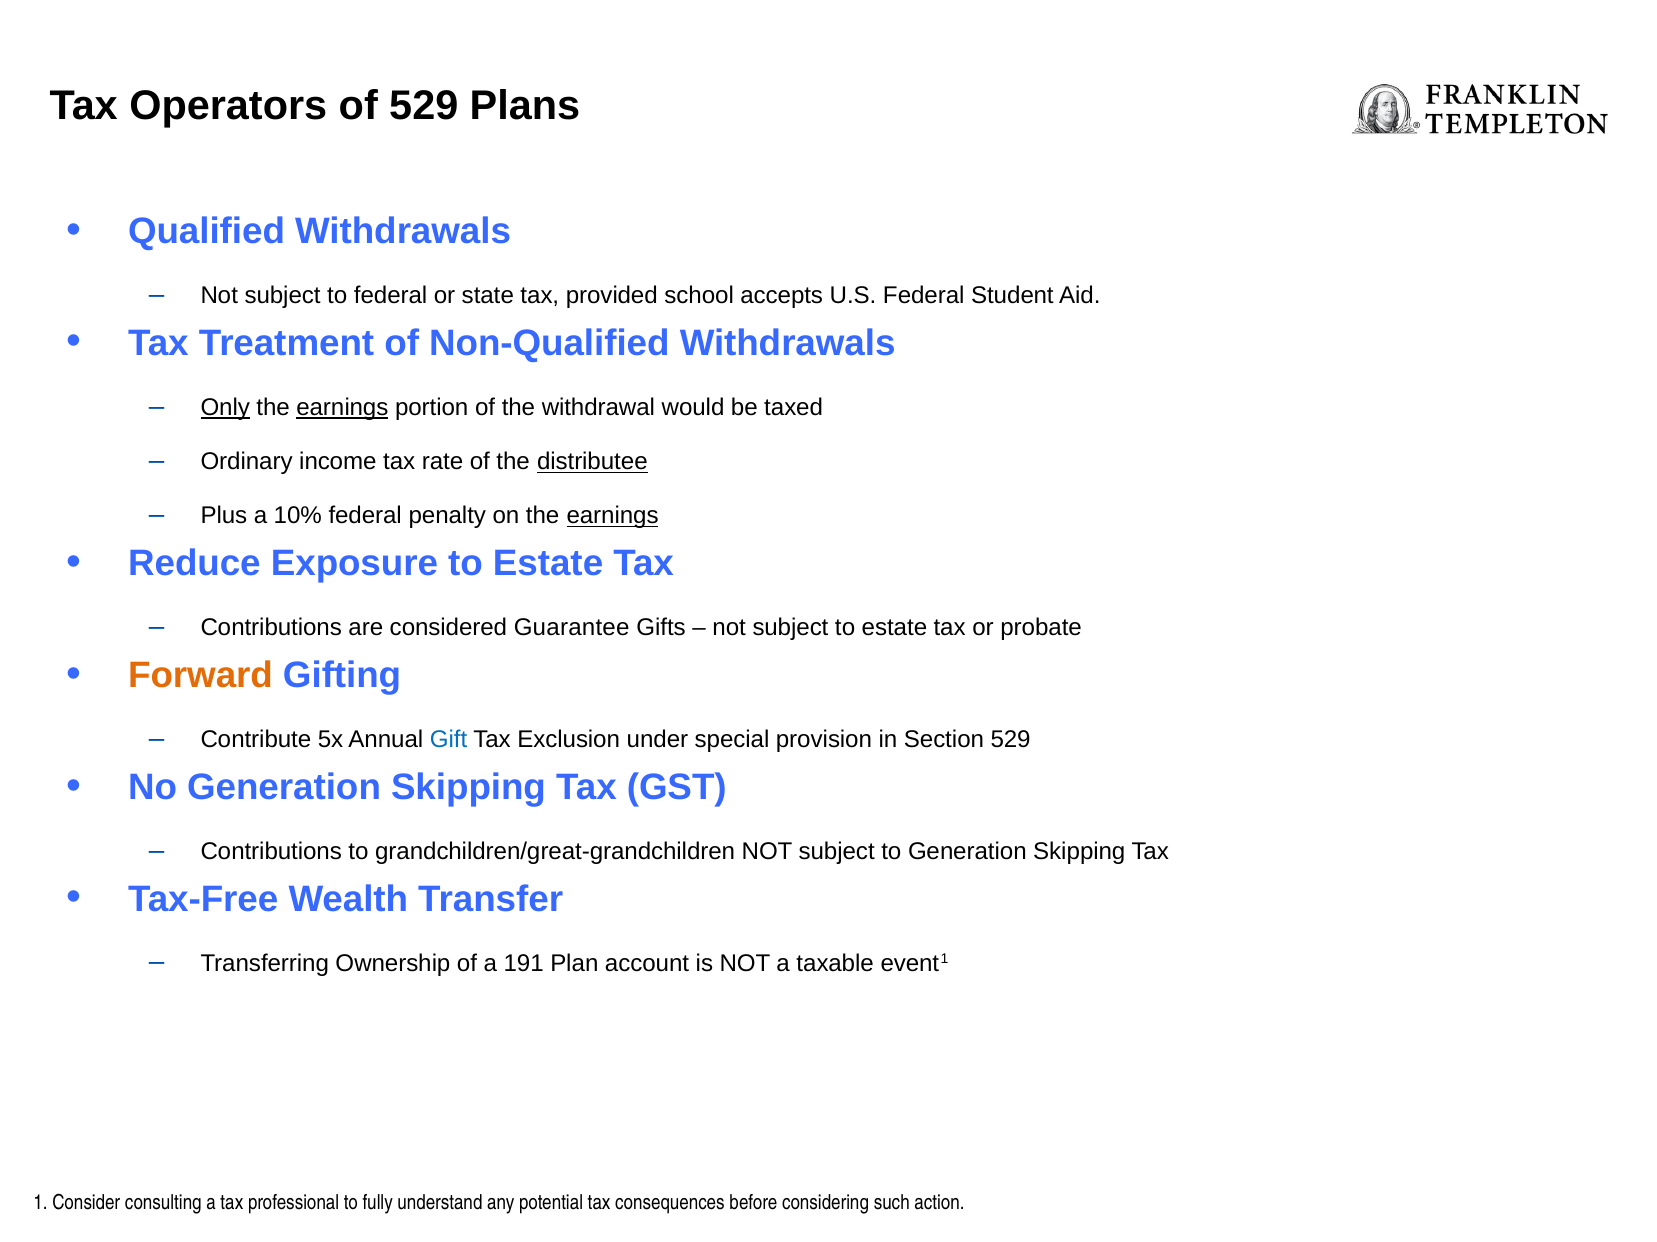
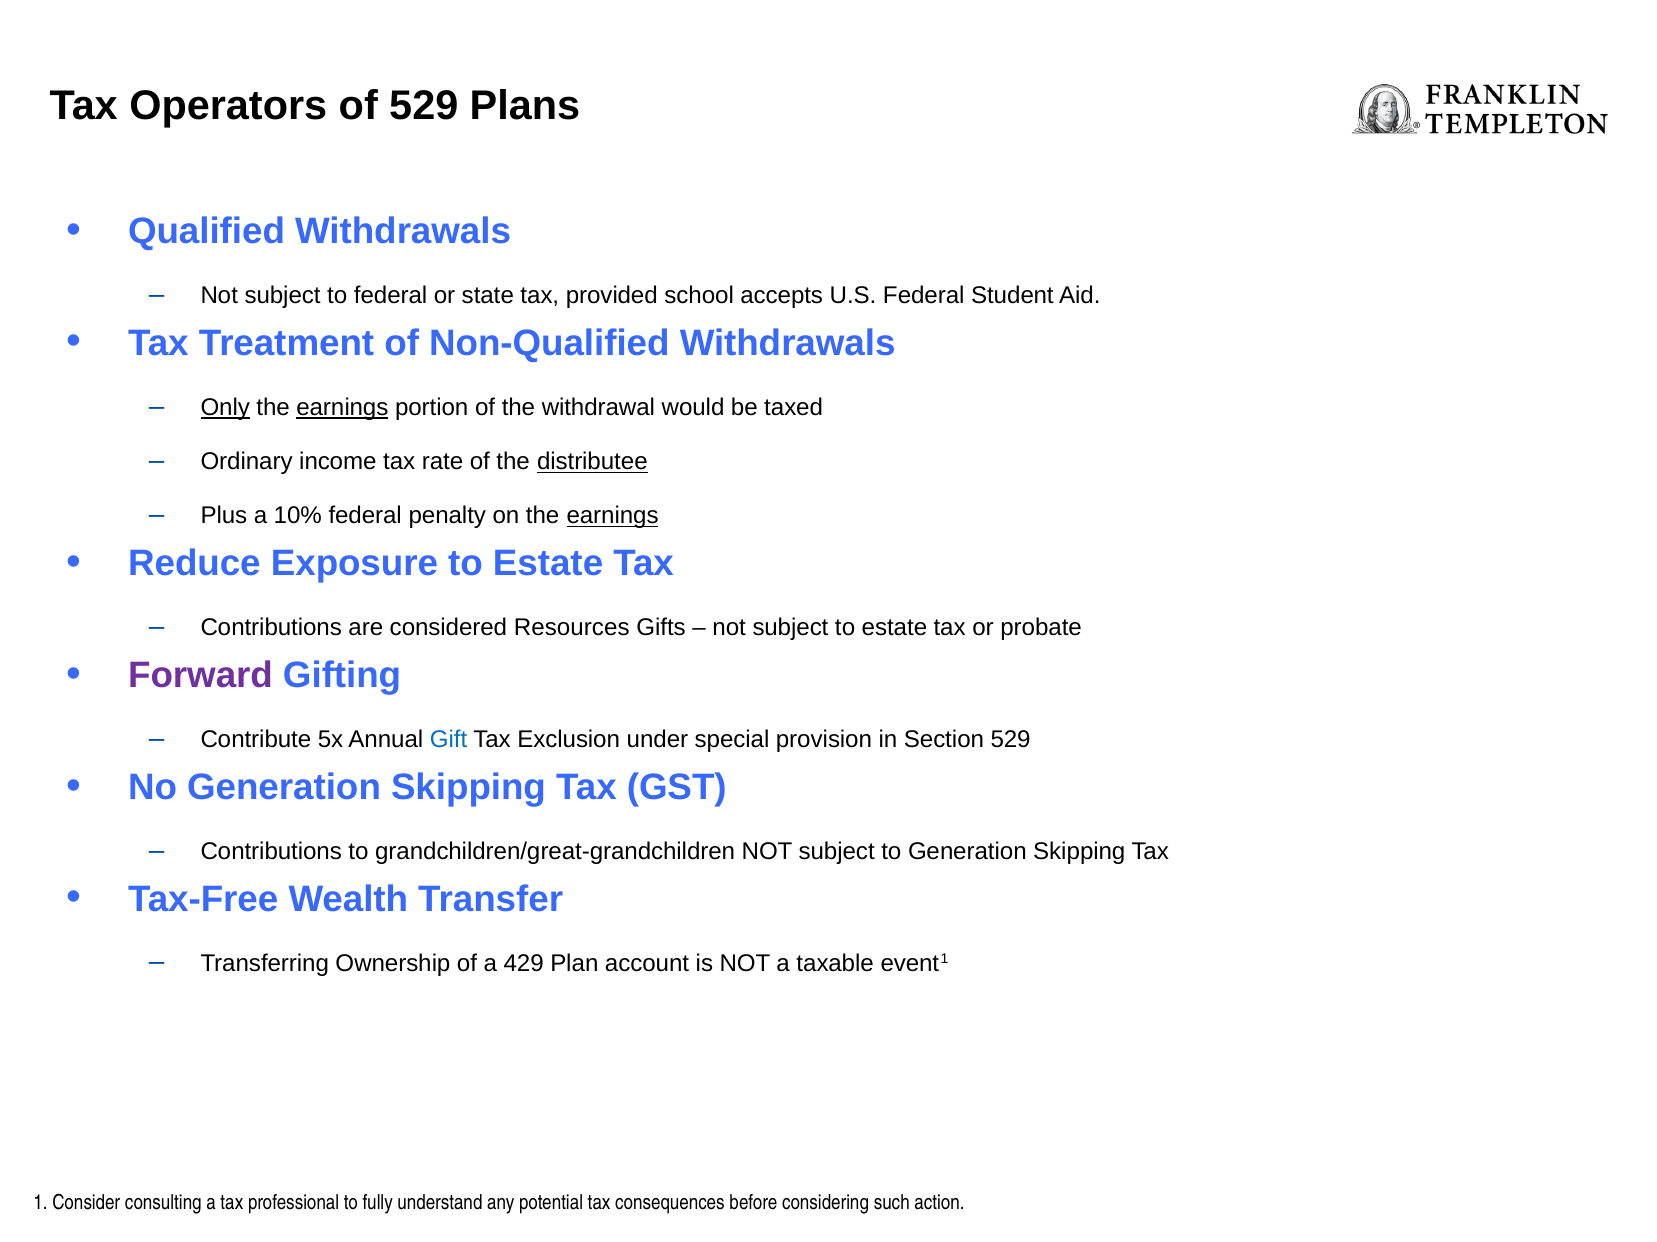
Guarantee: Guarantee -> Resources (572, 628)
Forward colour: orange -> purple (201, 676)
191: 191 -> 429 (524, 964)
